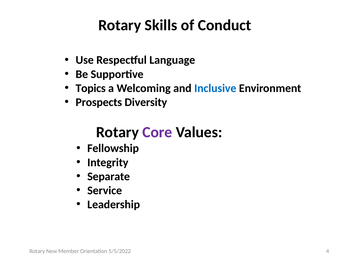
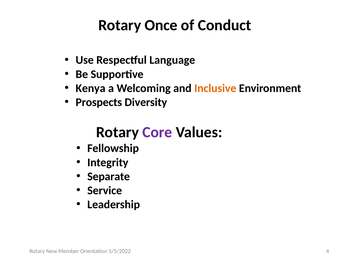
Skills: Skills -> Once (161, 25)
Topics: Topics -> Kenya (91, 88)
Inclusive colour: blue -> orange (215, 88)
